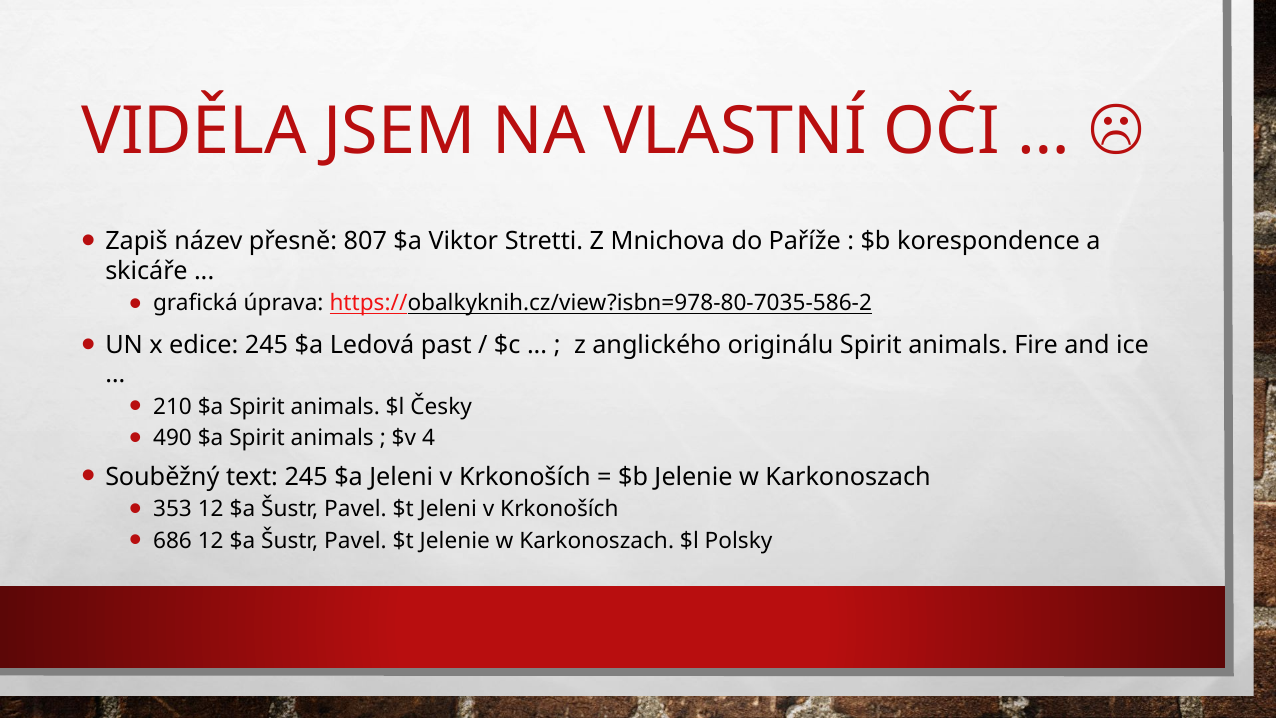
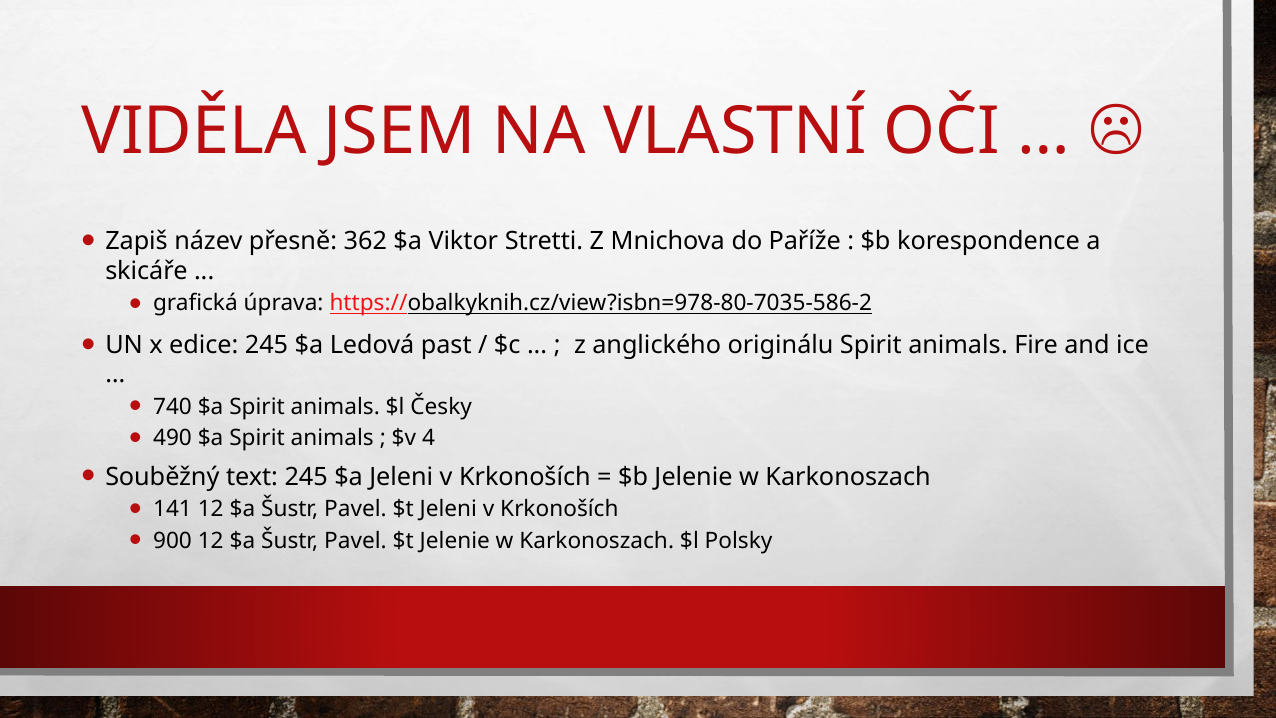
807: 807 -> 362 (365, 242)
210: 210 -> 740 (173, 407)
353: 353 -> 141 (173, 509)
686: 686 -> 900 (173, 541)
